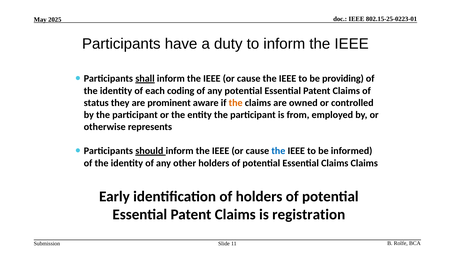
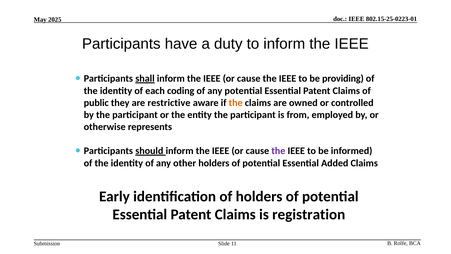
status: status -> public (96, 103)
prominent: prominent -> restrictive (169, 103)
the colour: blue -> purple (278, 151)
Essential Claims: Claims -> Added (335, 163)
